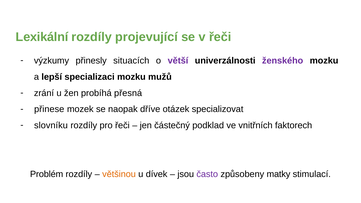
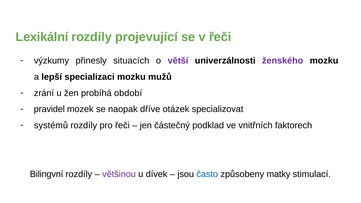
přesná: přesná -> období (128, 93)
přinese: přinese -> pravidel (49, 109)
slovníku: slovníku -> systémů (51, 126)
Problém: Problém -> Bilingvní (47, 174)
většinou colour: orange -> purple (119, 174)
často colour: purple -> blue (207, 174)
